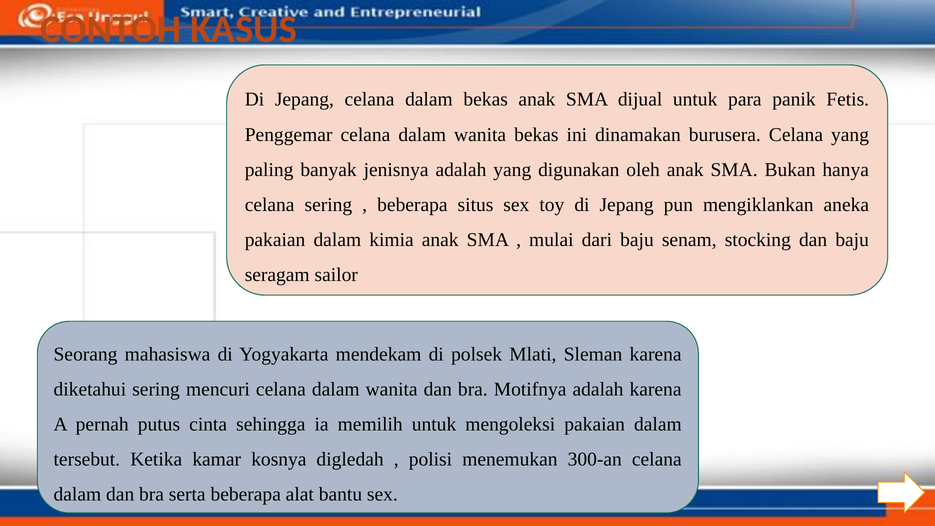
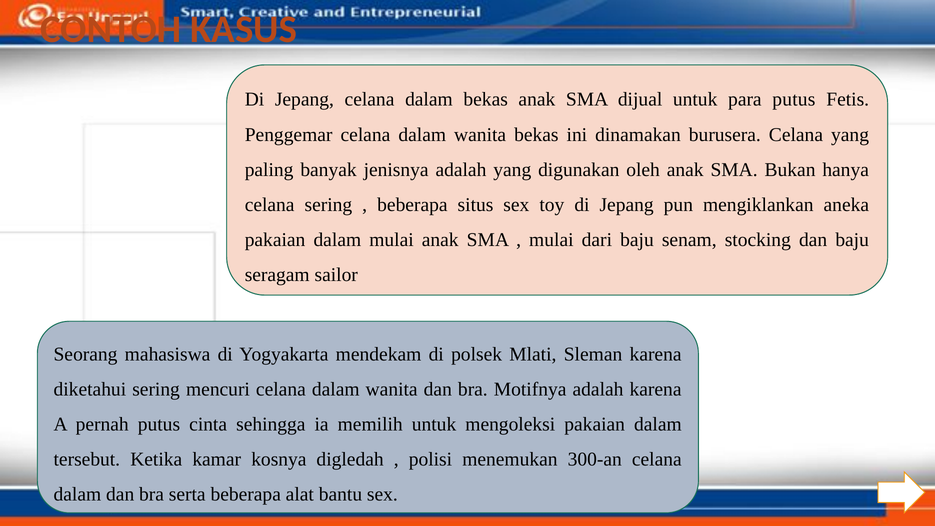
para panik: panik -> putus (794, 99)
dalam kimia: kimia -> mulai (391, 240)
